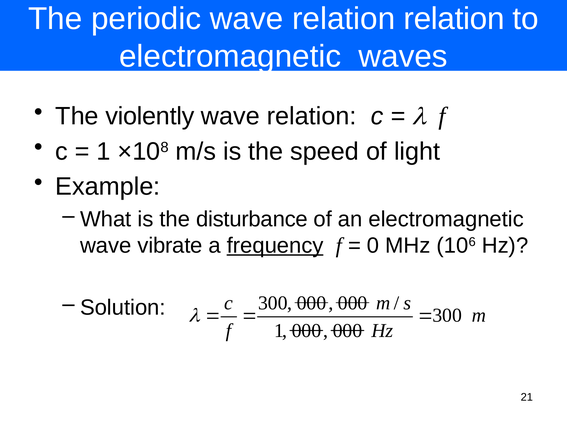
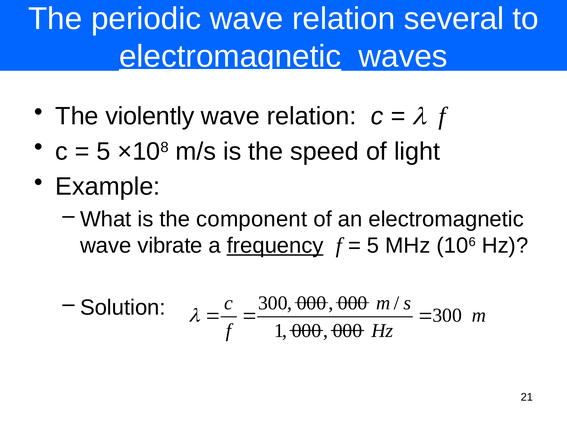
relation relation: relation -> several (454, 19)
electromagnetic underline: none -> present (230, 57)
1: 1 -> 5 (104, 151)
disturbance: disturbance -> component (252, 219)
0: 0 -> 5 (373, 246)
